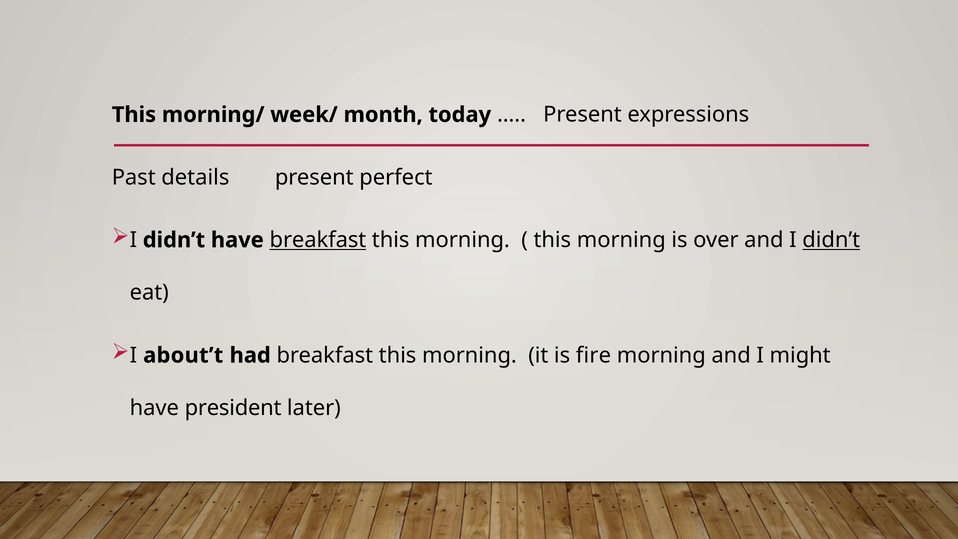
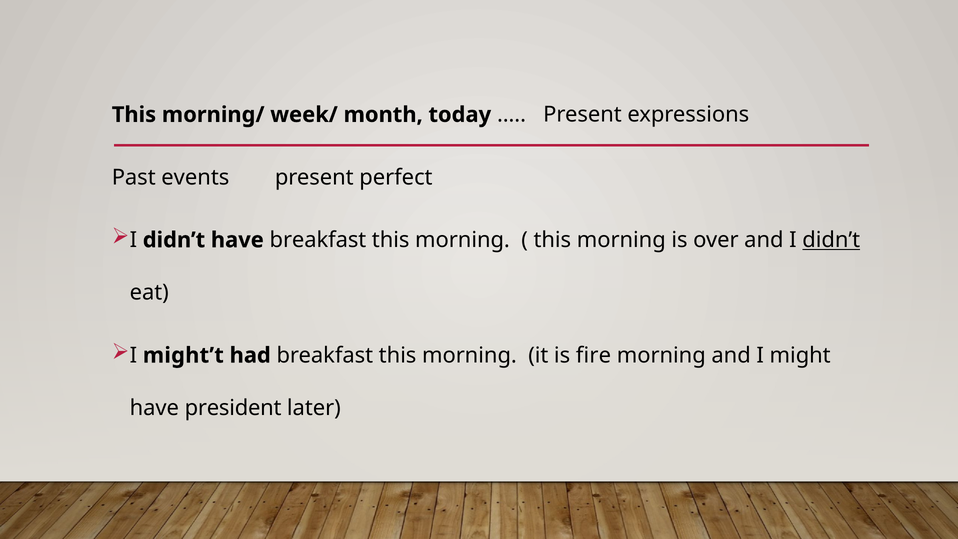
details: details -> events (195, 177)
breakfast underline: present -> none (318, 240)
about’t: about’t -> might’t (183, 355)
